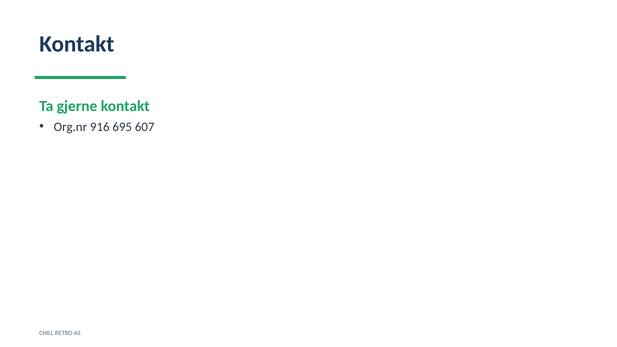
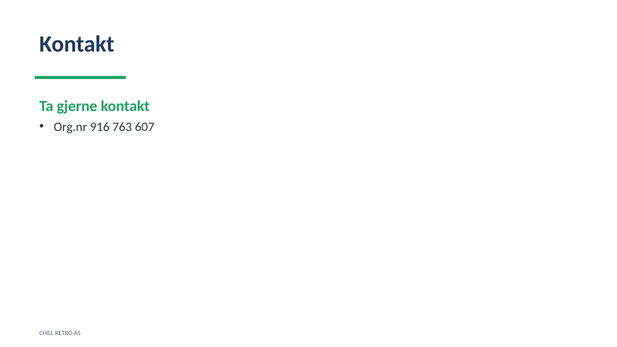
695: 695 -> 763 (122, 127)
